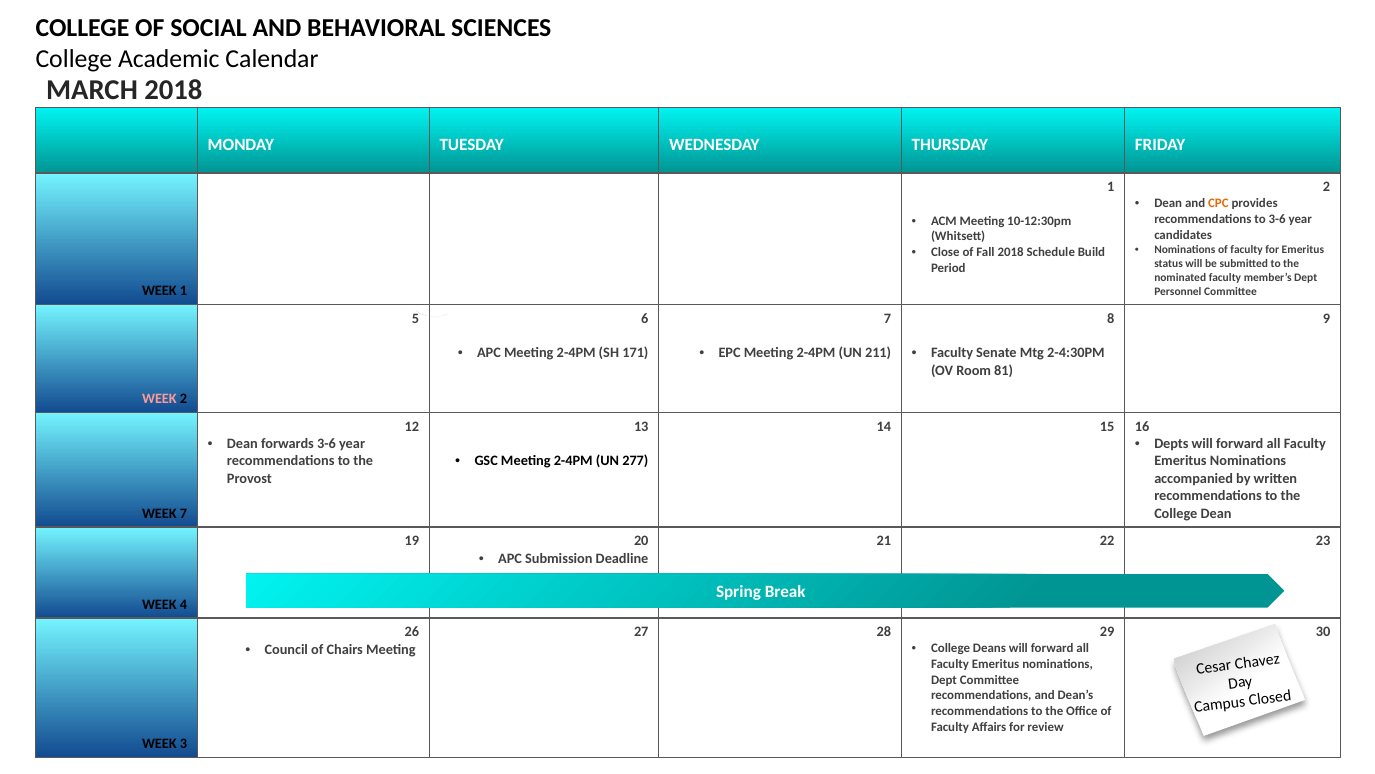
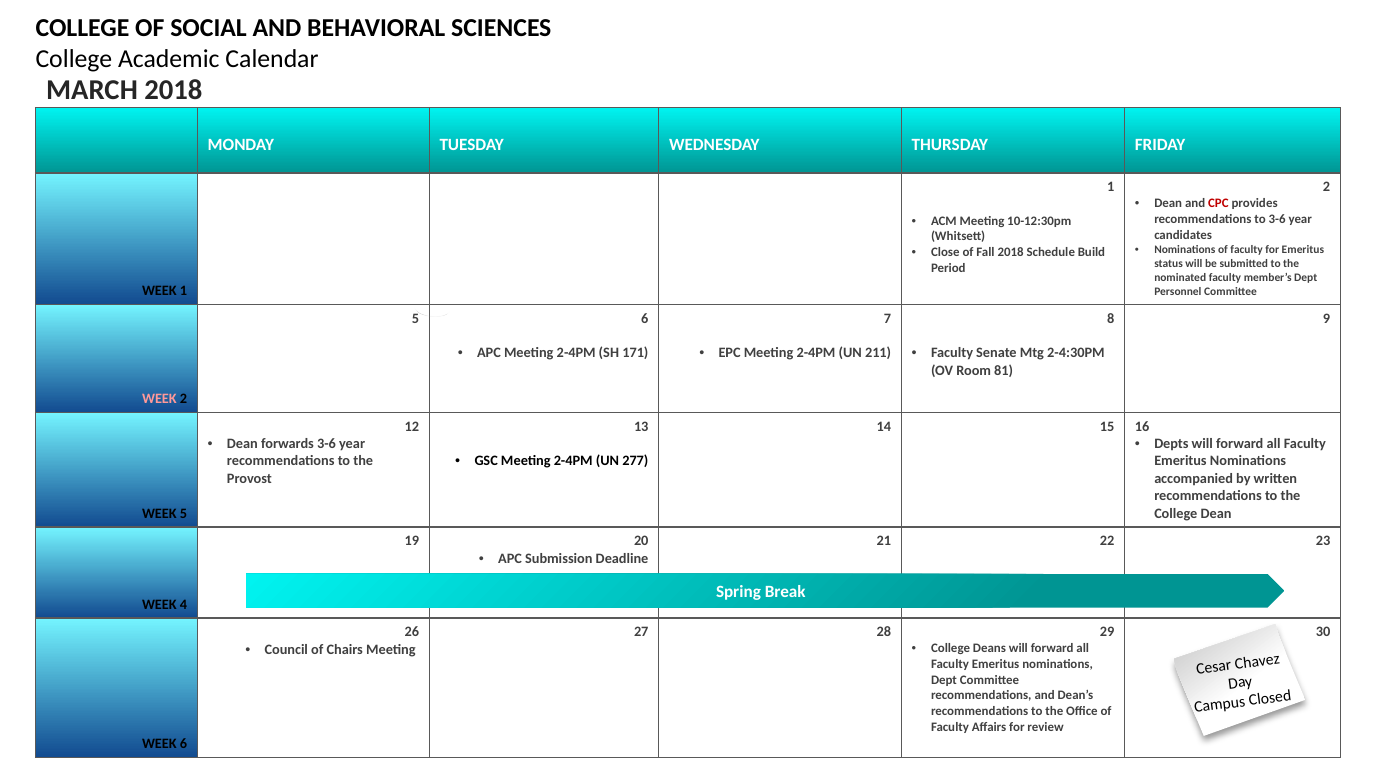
CPC colour: orange -> red (1218, 203)
WEEK 7: 7 -> 5 (183, 513)
WEEK 3: 3 -> 6 (183, 743)
